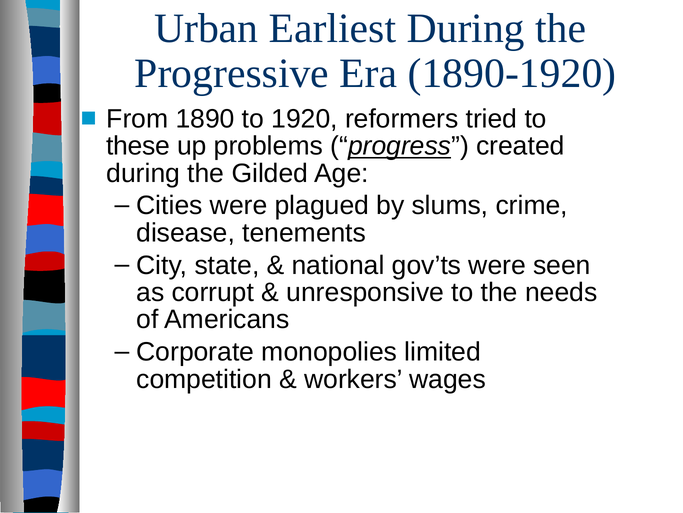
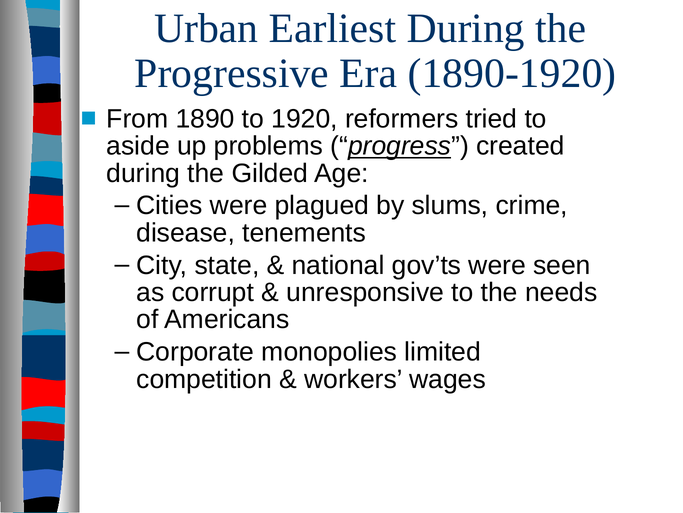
these: these -> aside (138, 146)
